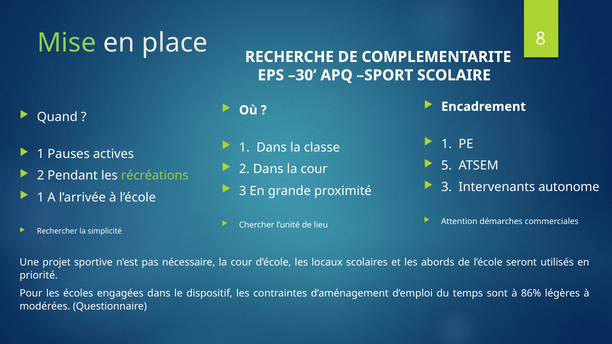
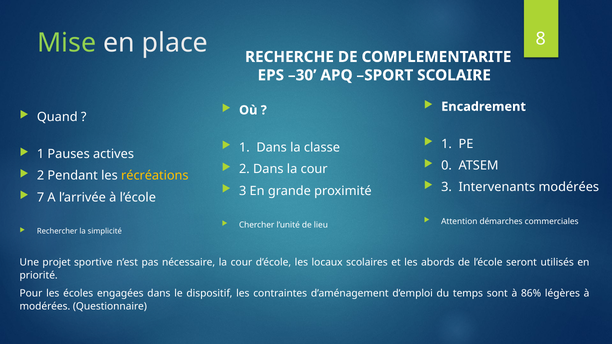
5: 5 -> 0 (447, 166)
récréations colour: light green -> yellow (155, 176)
Intervenants autonome: autonome -> modérées (569, 187)
1: 1 -> 7 (41, 198)
